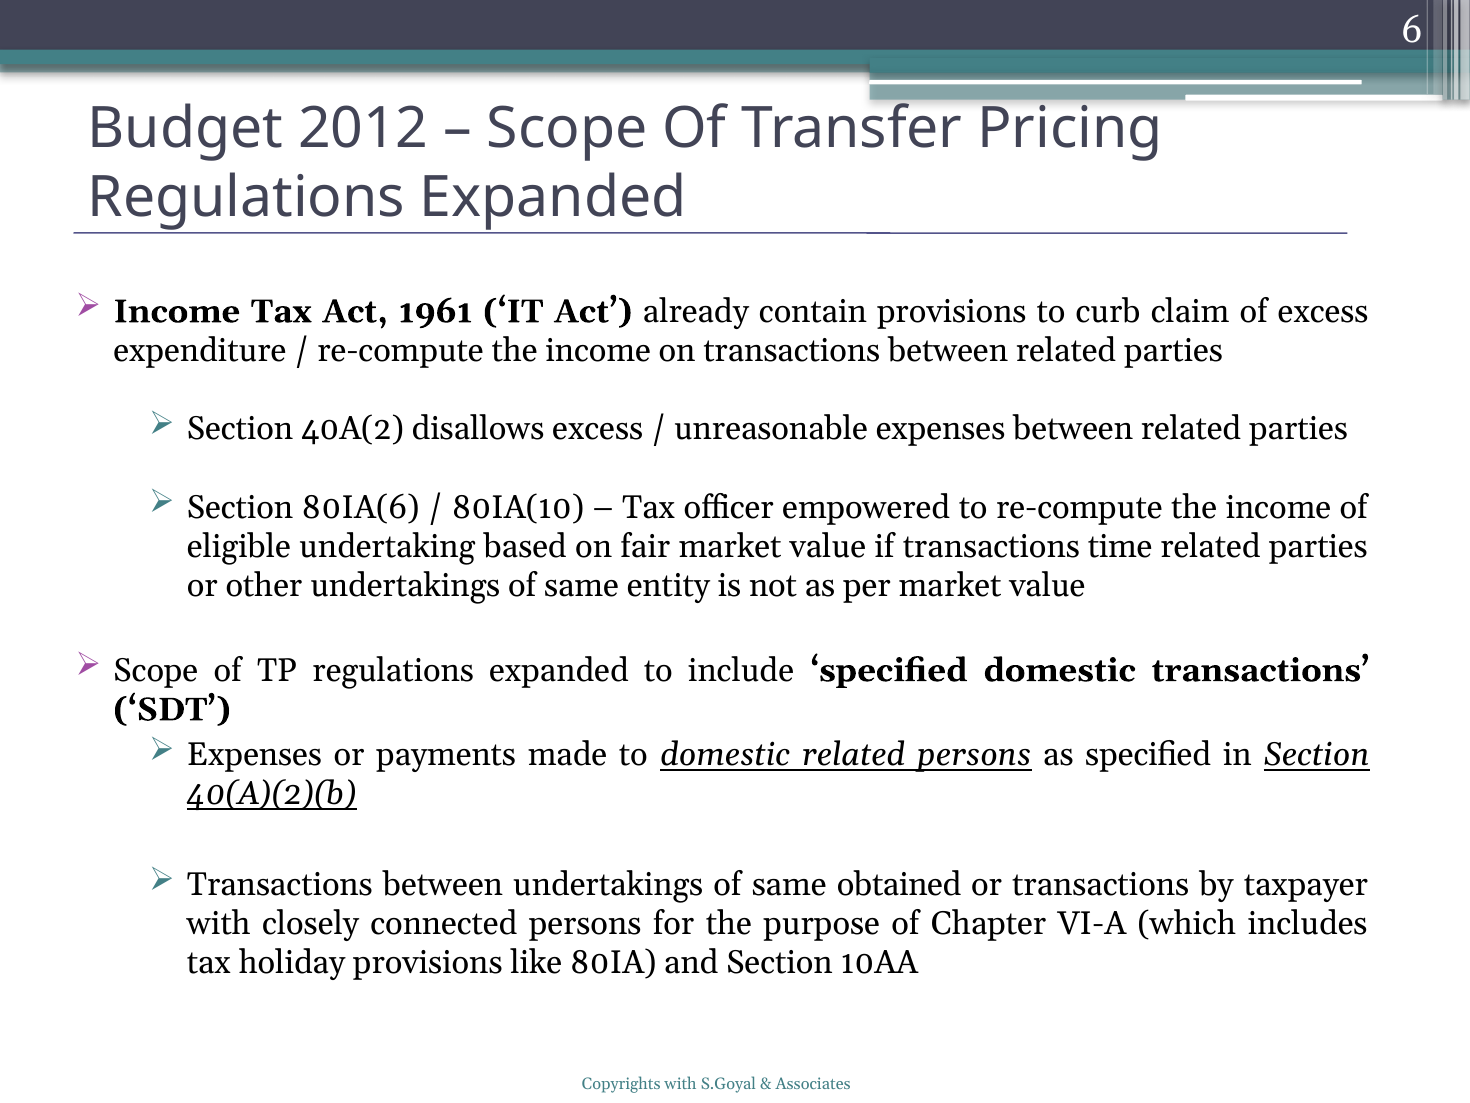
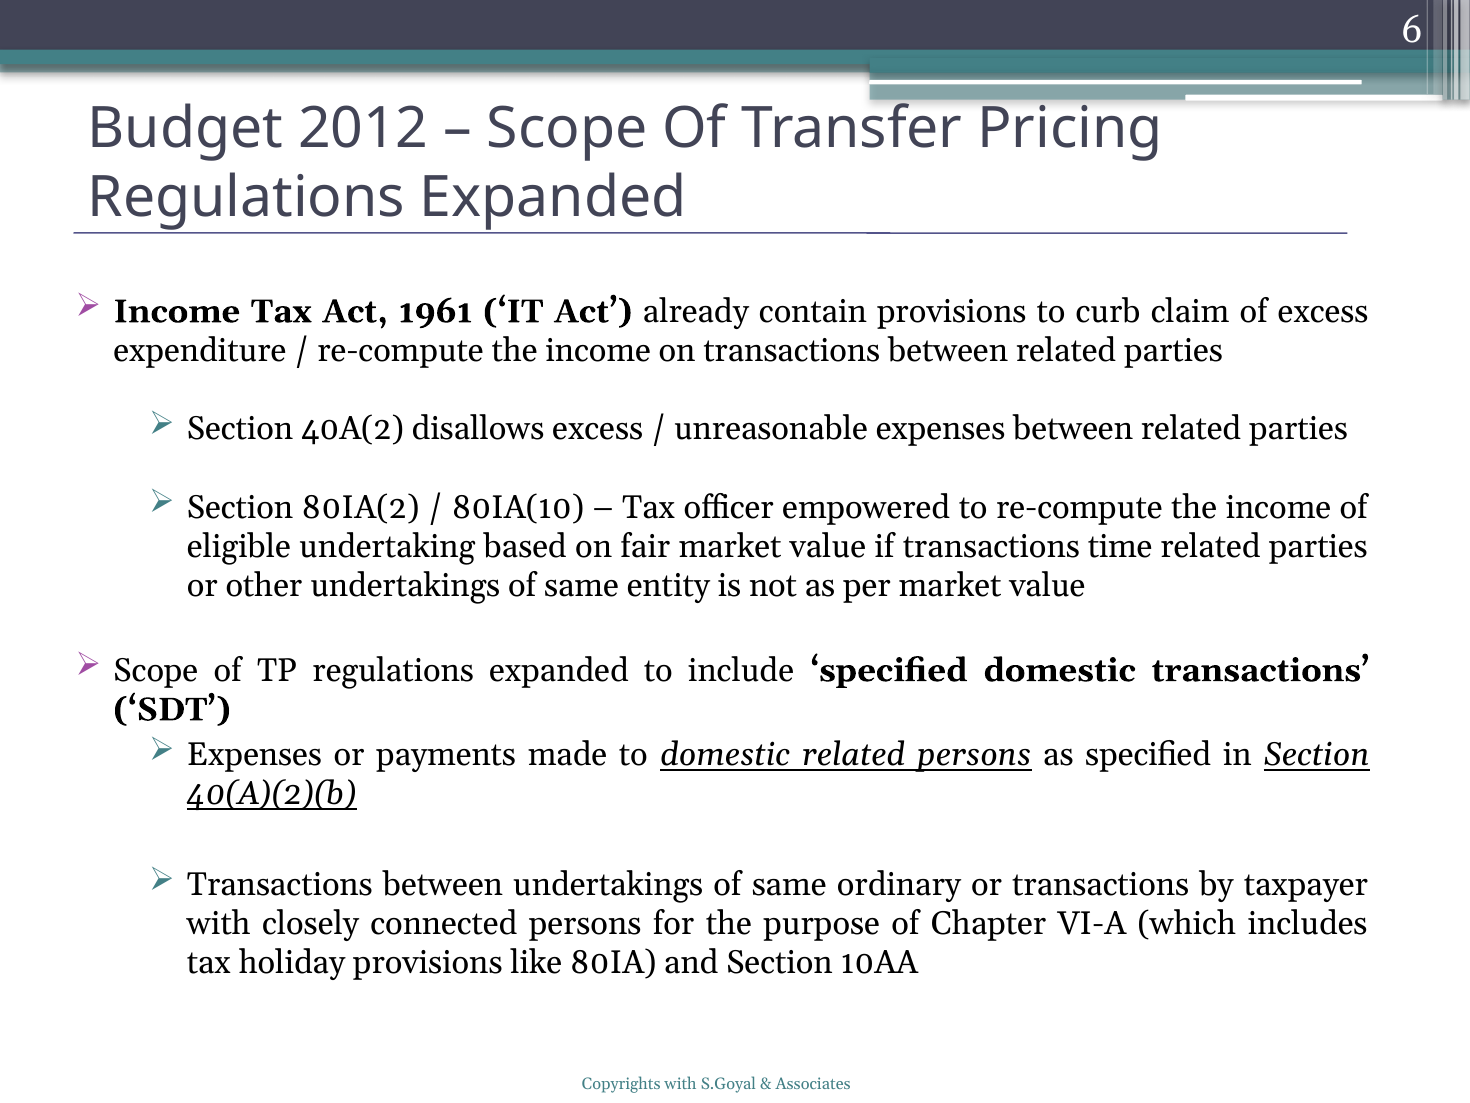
80IA(6: 80IA(6 -> 80IA(2 (360, 507)
obtained: obtained -> ordinary (899, 884)
